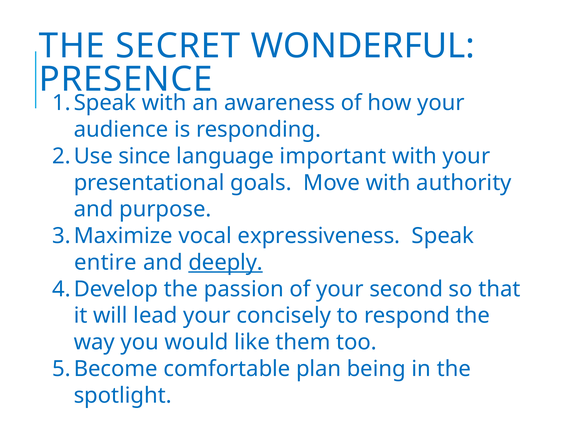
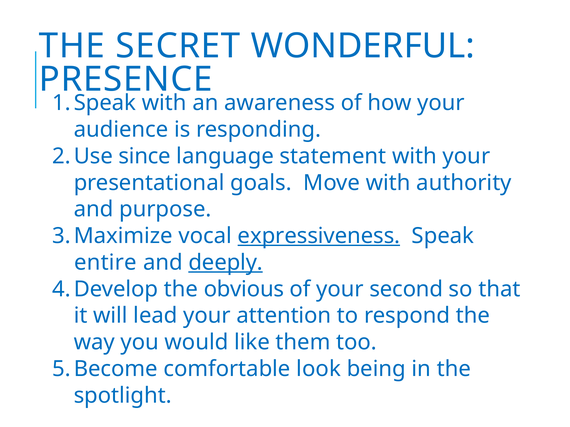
important: important -> statement (333, 156)
expressiveness underline: none -> present (319, 236)
passion: passion -> obvious (244, 289)
concisely: concisely -> attention (284, 316)
plan: plan -> look (319, 369)
